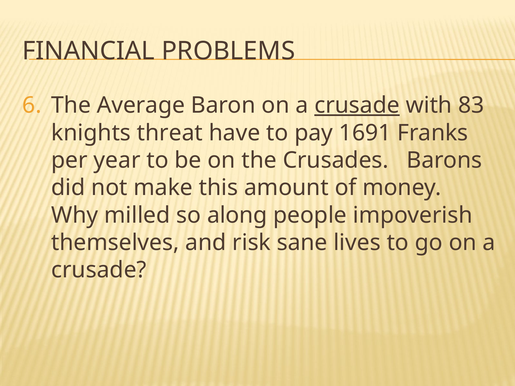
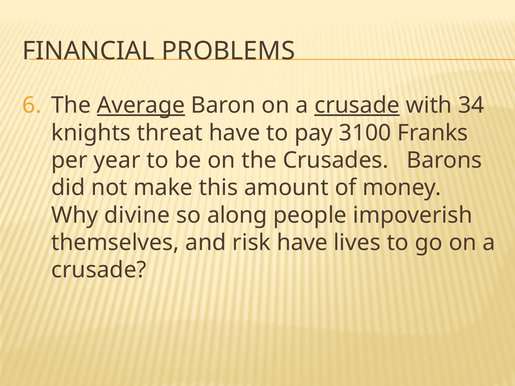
Average underline: none -> present (141, 105)
83: 83 -> 34 (471, 105)
1691: 1691 -> 3100 (365, 133)
milled: milled -> divine (137, 215)
risk sane: sane -> have (302, 243)
